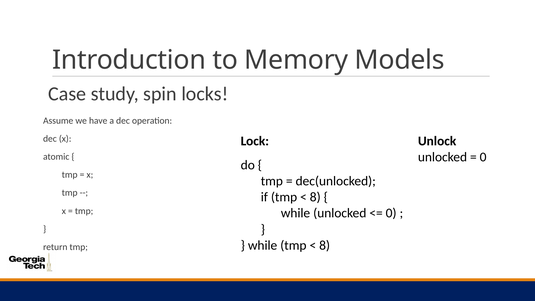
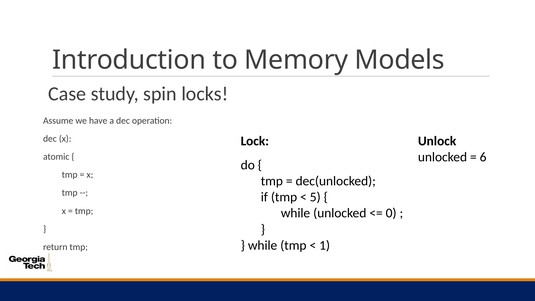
0: 0 -> 6 (483, 157)
8: 8 -> 5 (315, 197)
8: 8 -> 1 (325, 245)
